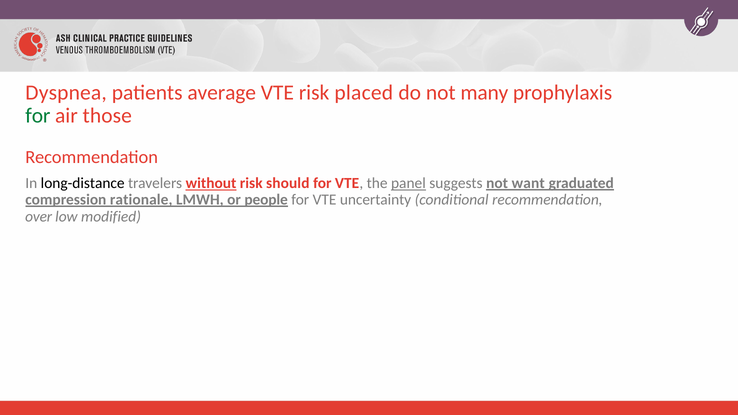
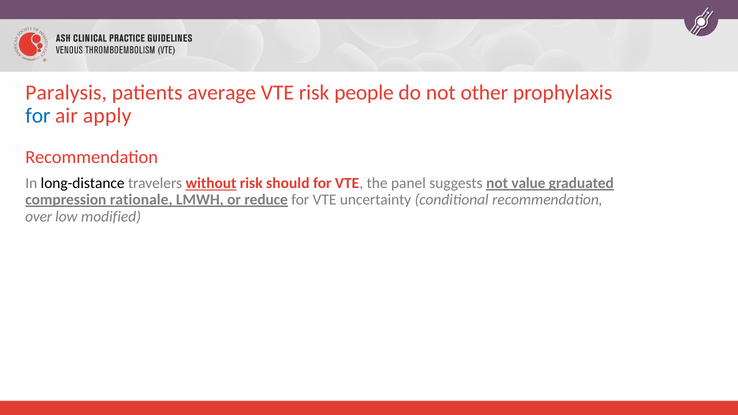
Dyspnea: Dyspnea -> Paralysis (66, 93)
placed: placed -> people (364, 93)
many: many -> other (484, 93)
for colour: green -> blue (38, 116)
those: those -> apply (107, 116)
panel underline: present -> none (408, 183)
want: want -> value (528, 183)
people: people -> reduce (266, 200)
